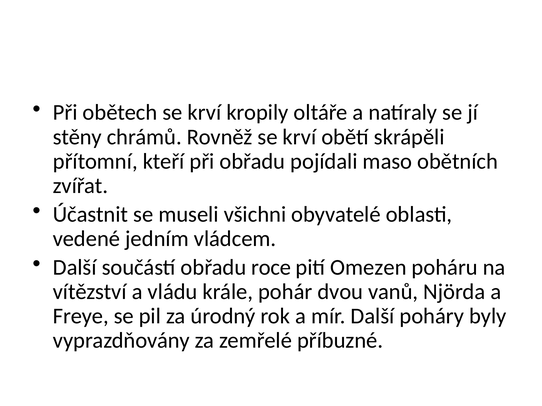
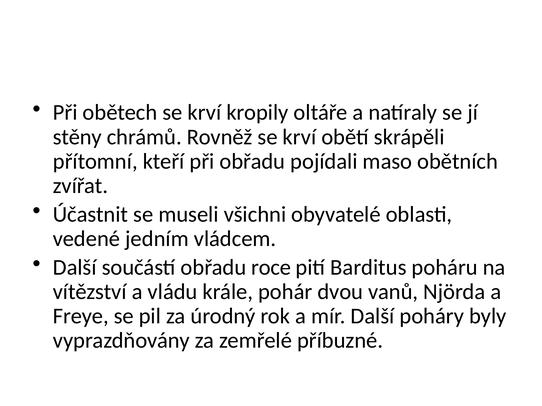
Omezen: Omezen -> Barditus (368, 268)
